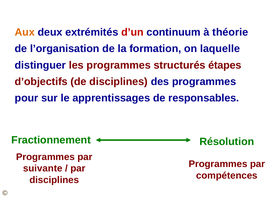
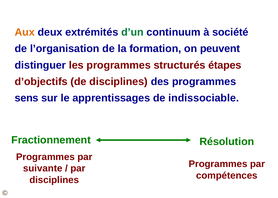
d’un colour: red -> green (132, 32)
théorie: théorie -> société (230, 32)
laquelle: laquelle -> peuvent (220, 49)
pour: pour -> sens (27, 98)
responsables: responsables -> indissociable (204, 98)
